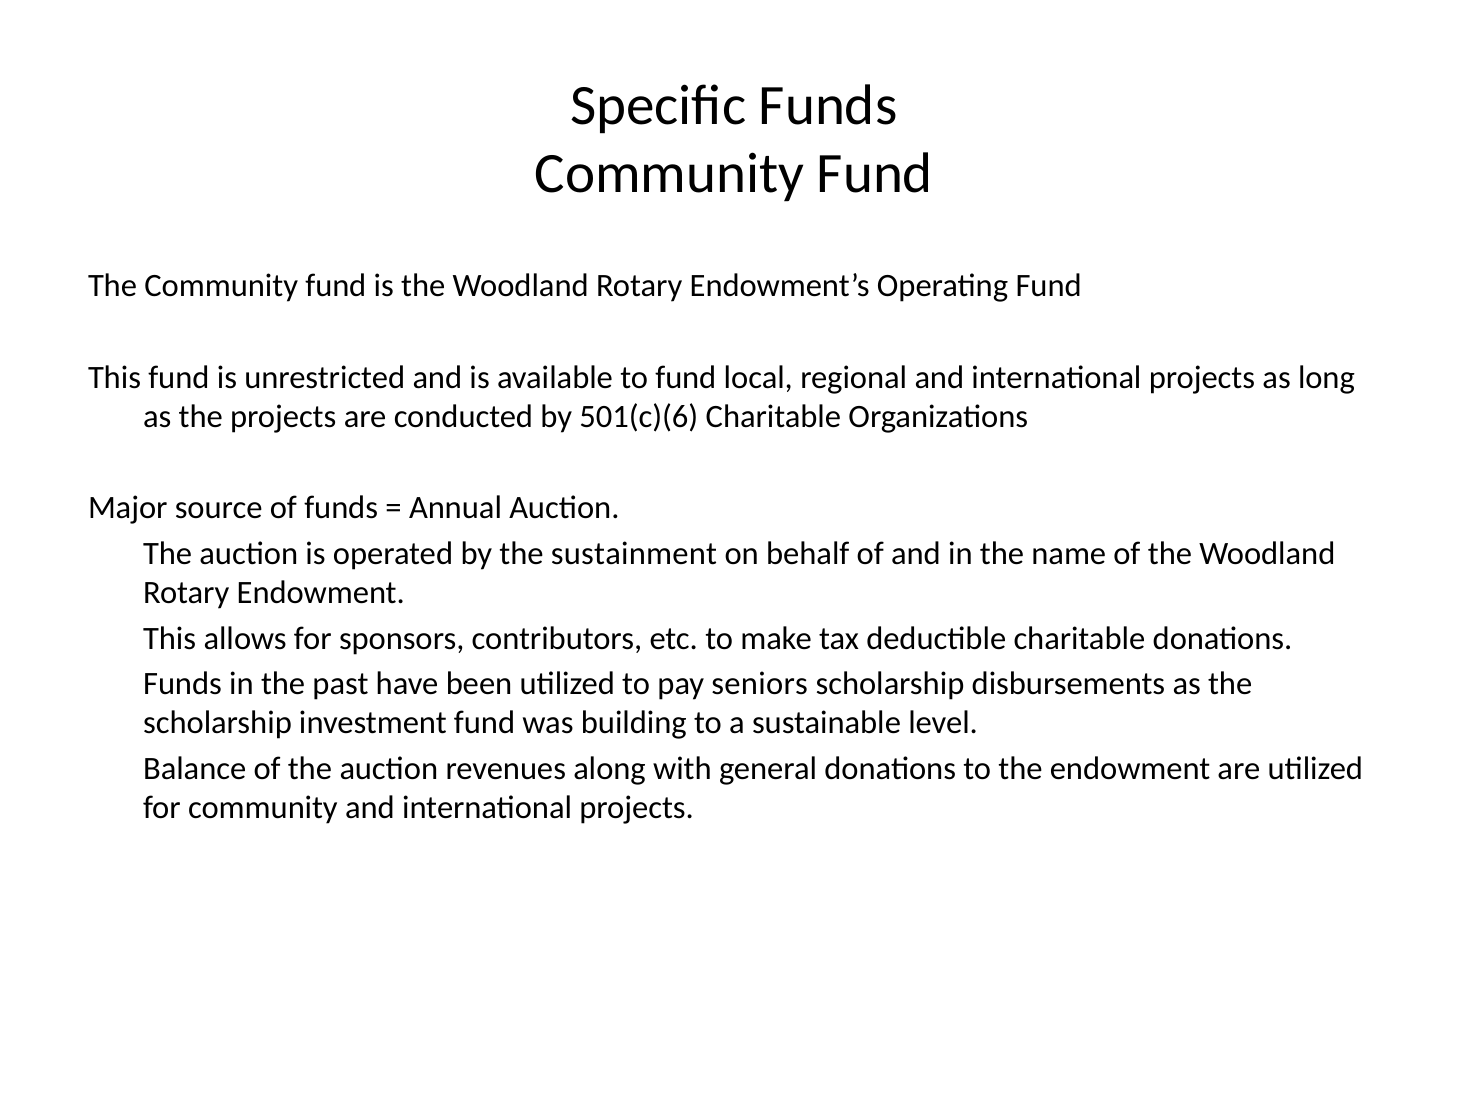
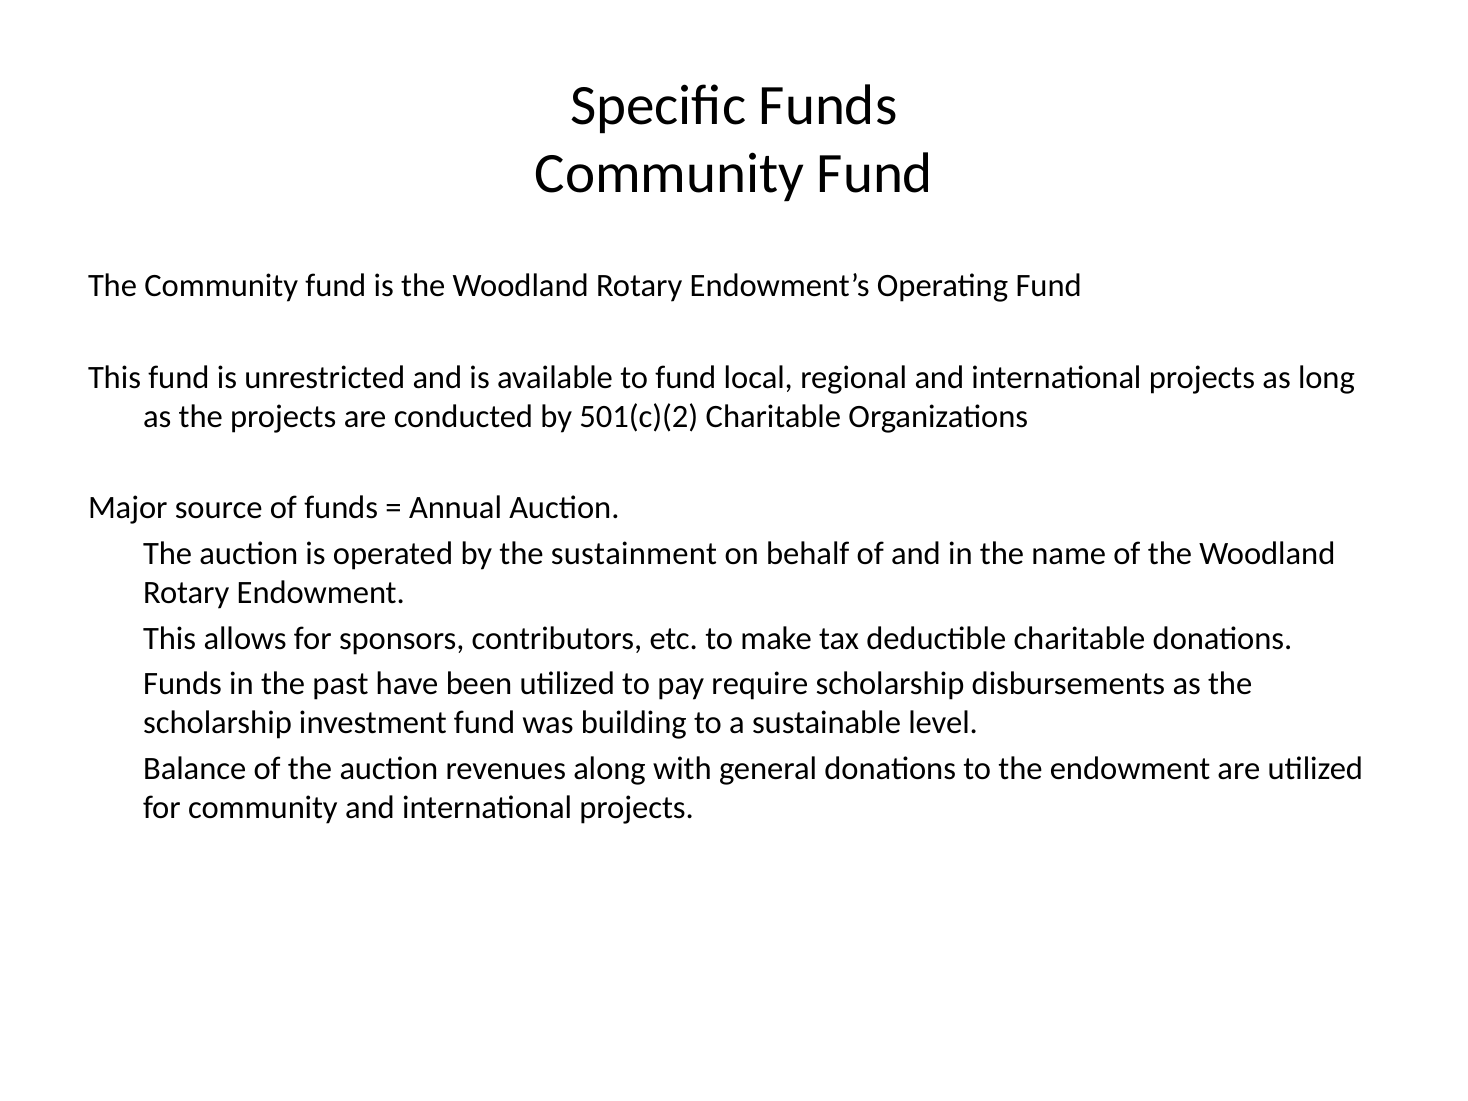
501(c)(6: 501(c)(6 -> 501(c)(2 (639, 417)
seniors: seniors -> require (760, 684)
